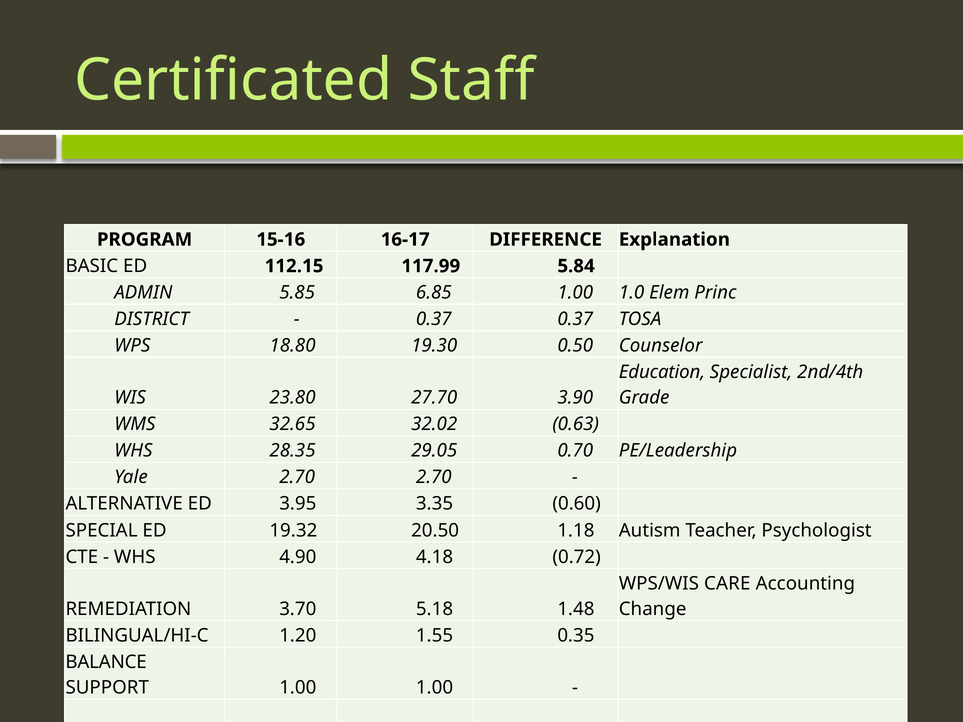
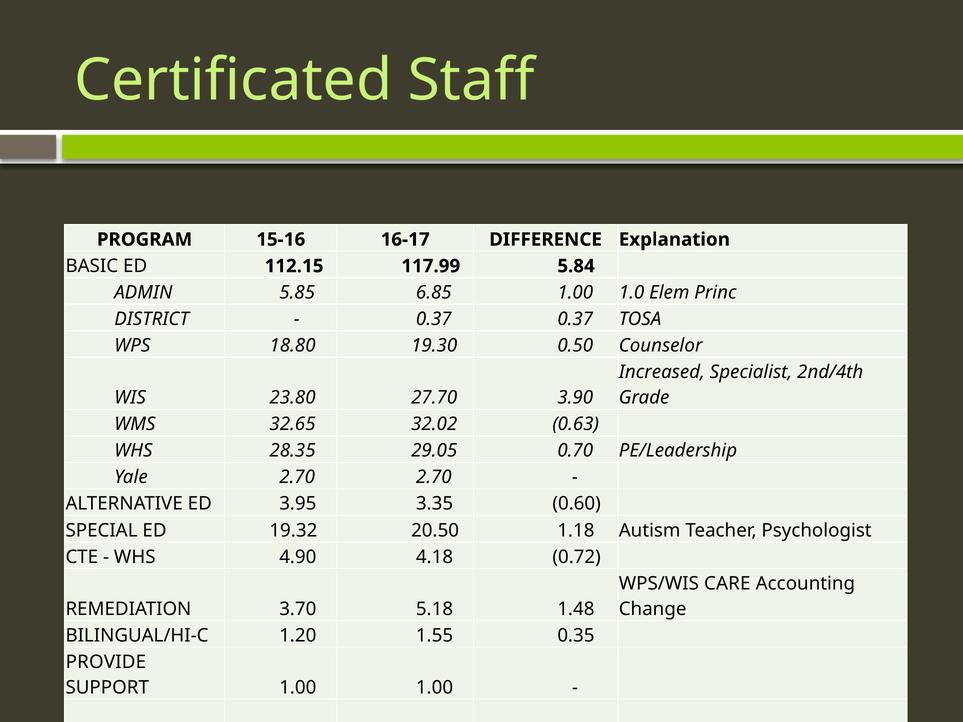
Education: Education -> Increased (662, 372)
BALANCE: BALANCE -> PROVIDE (106, 662)
